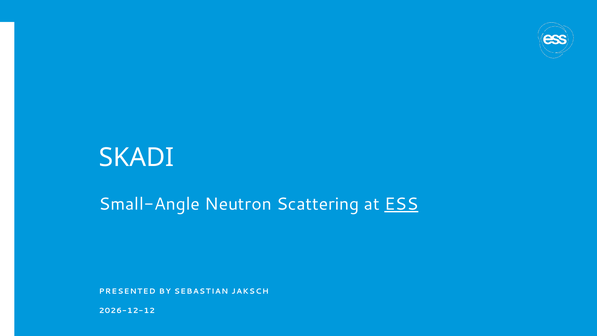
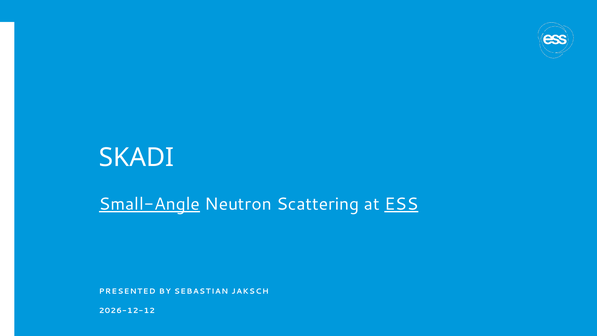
Small-Angle underline: none -> present (149, 204)
